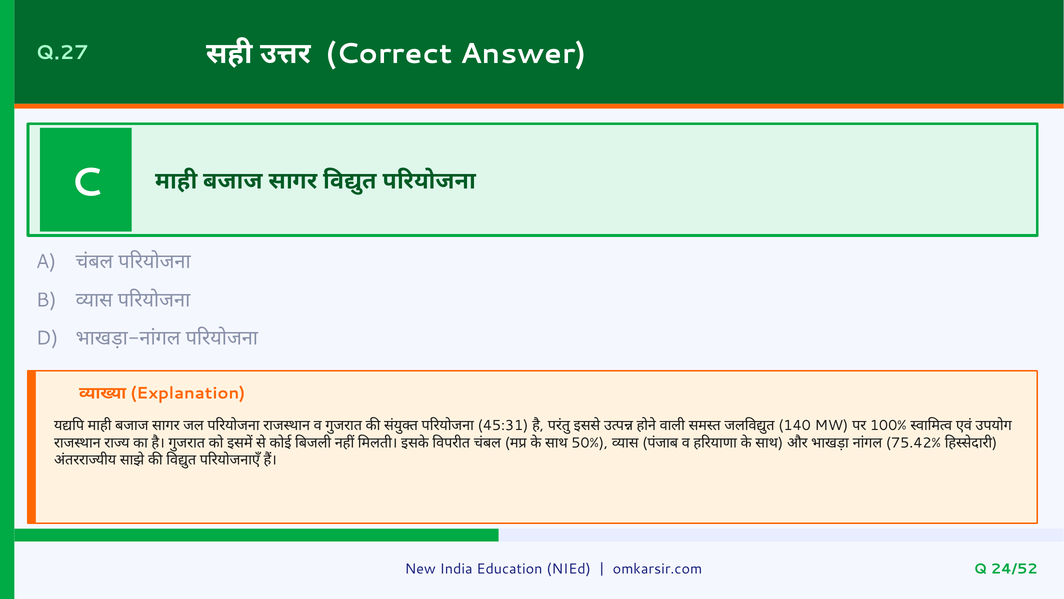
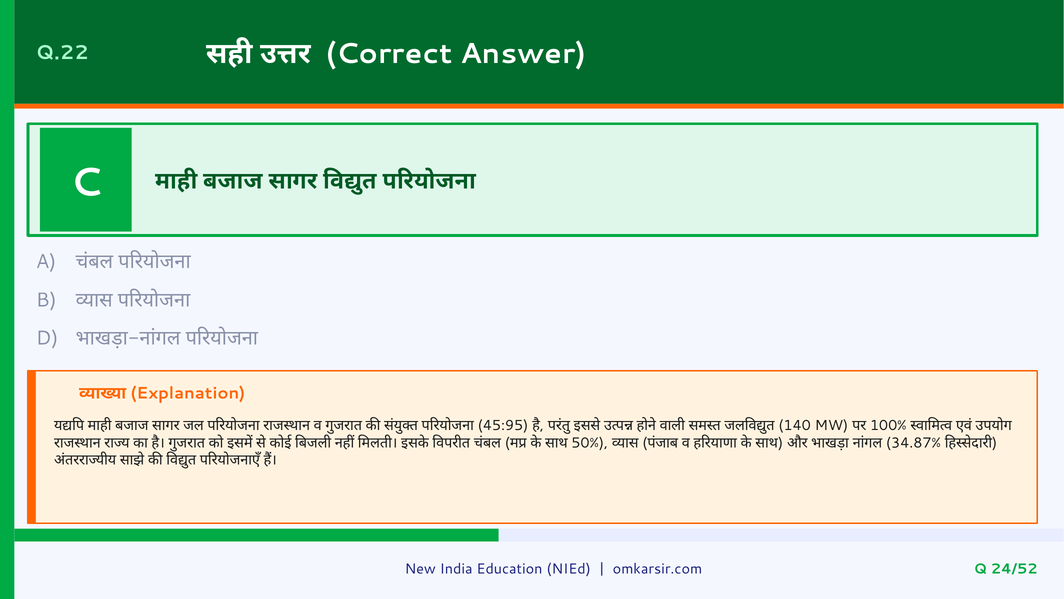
Q.27: Q.27 -> Q.22 (62, 52)
45:31: 45:31 -> 45:95 (503, 425)
75.42%: 75.42% -> 34.87% (913, 442)
